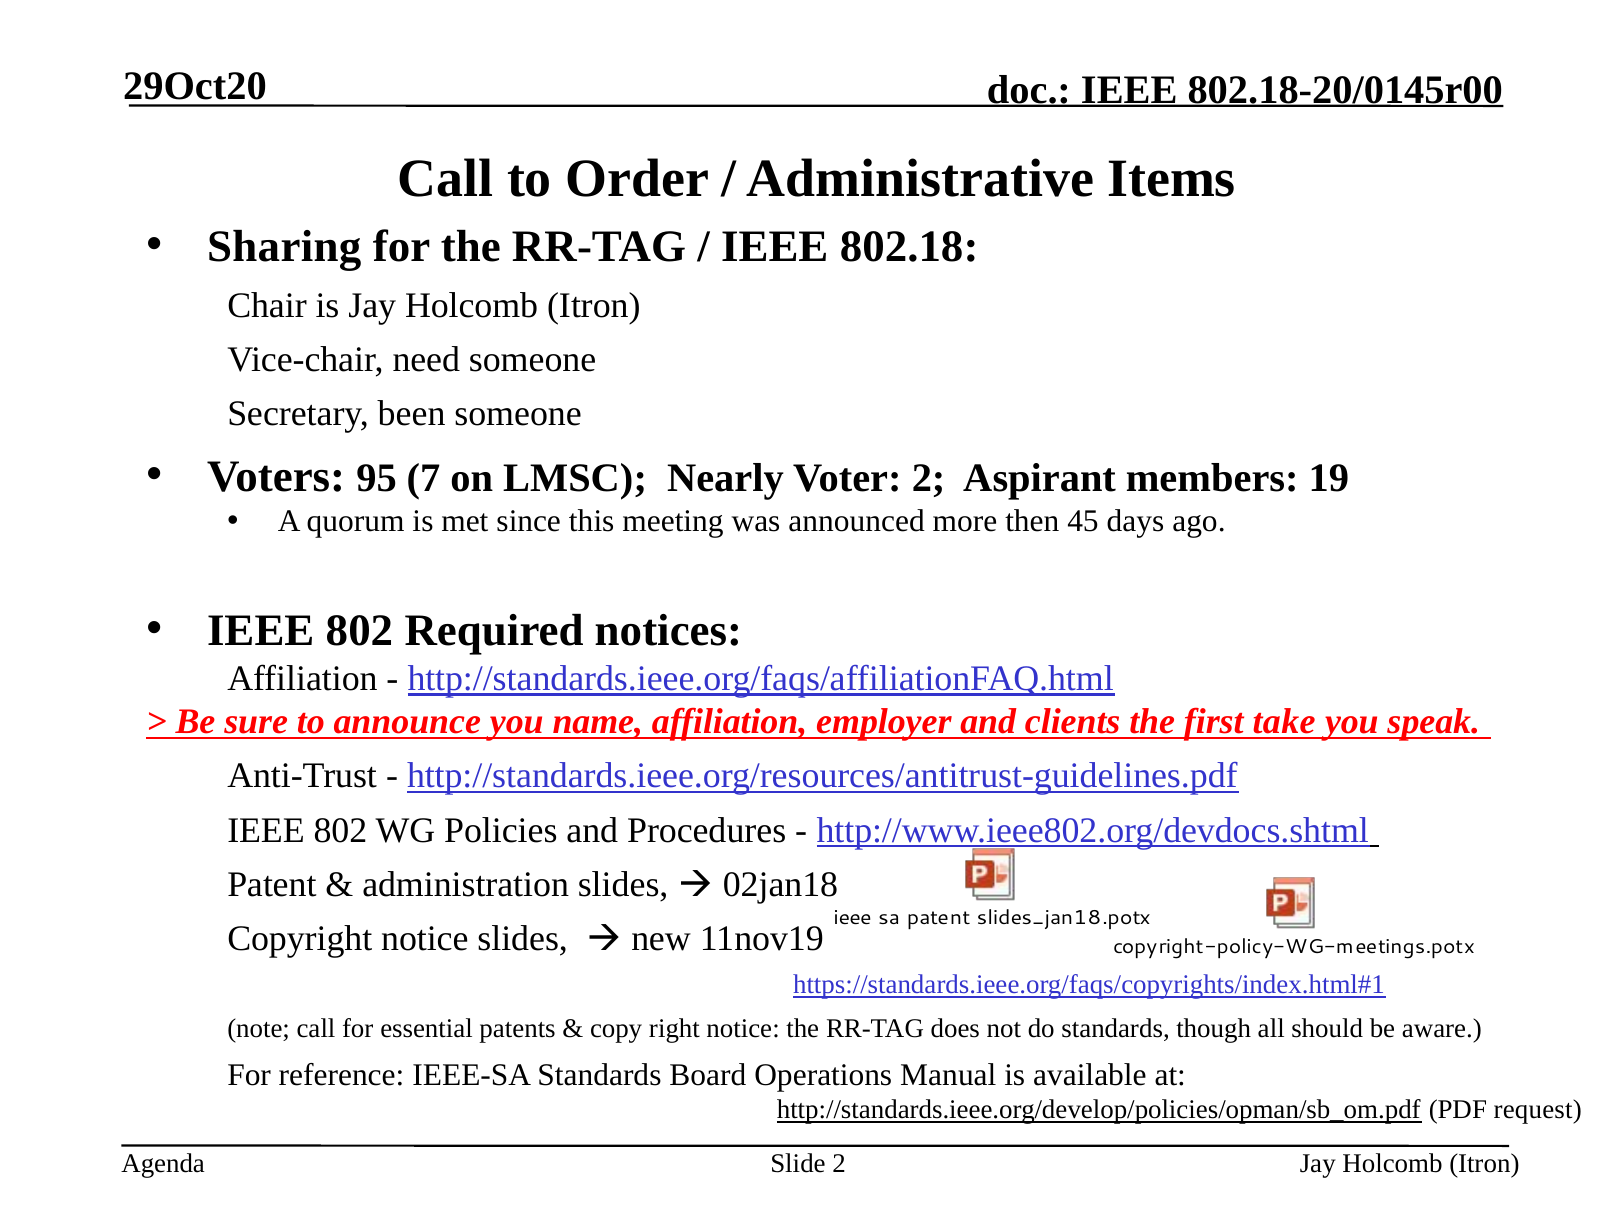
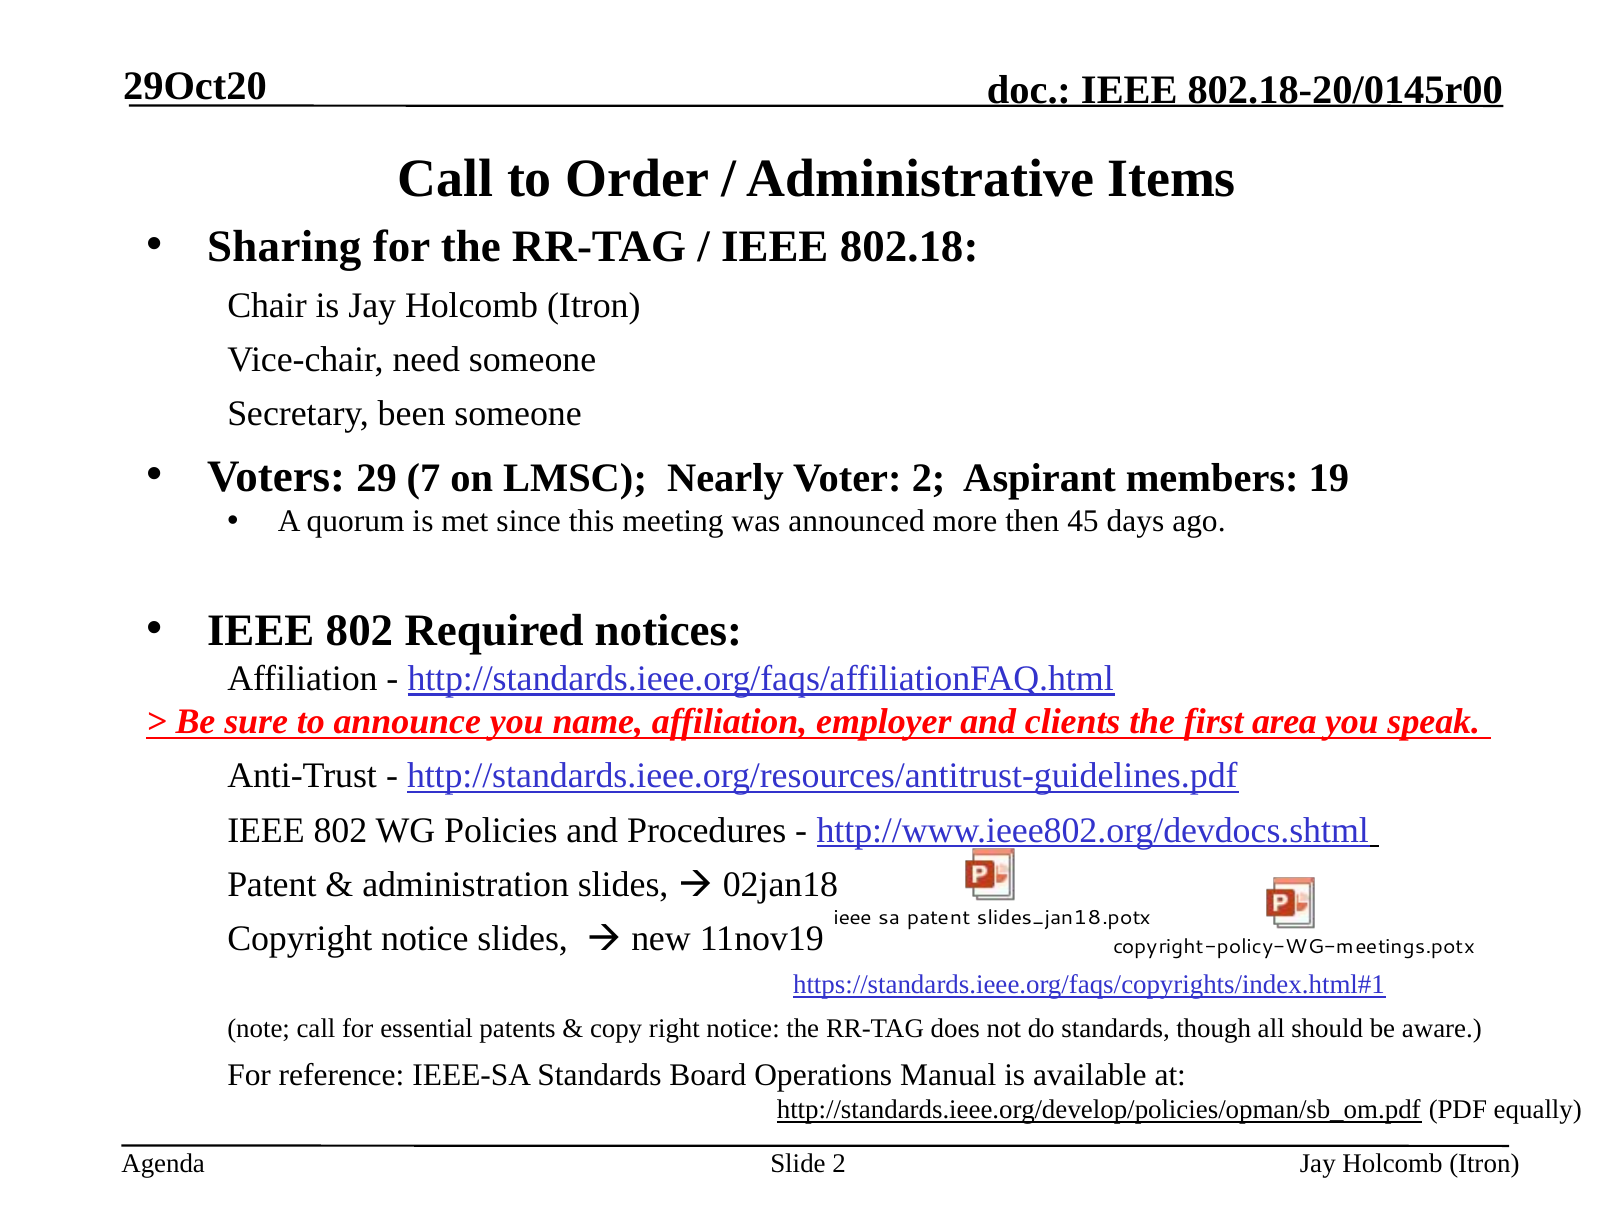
95: 95 -> 29 (377, 478)
take: take -> area (1284, 722)
request: request -> equally (1538, 1110)
